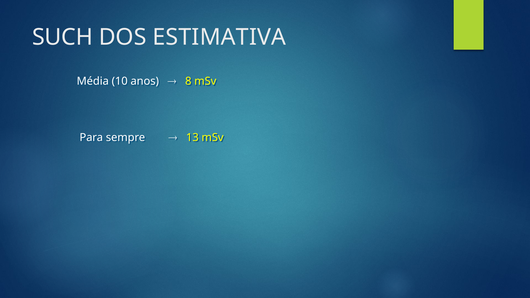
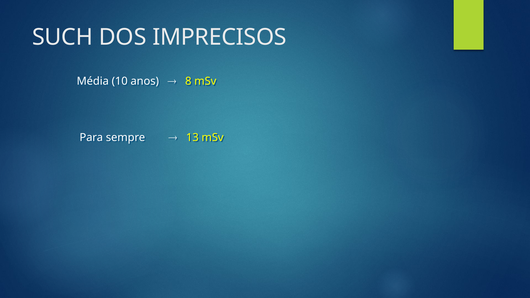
ESTIMATIVA: ESTIMATIVA -> IMPRECISOS (220, 37)
